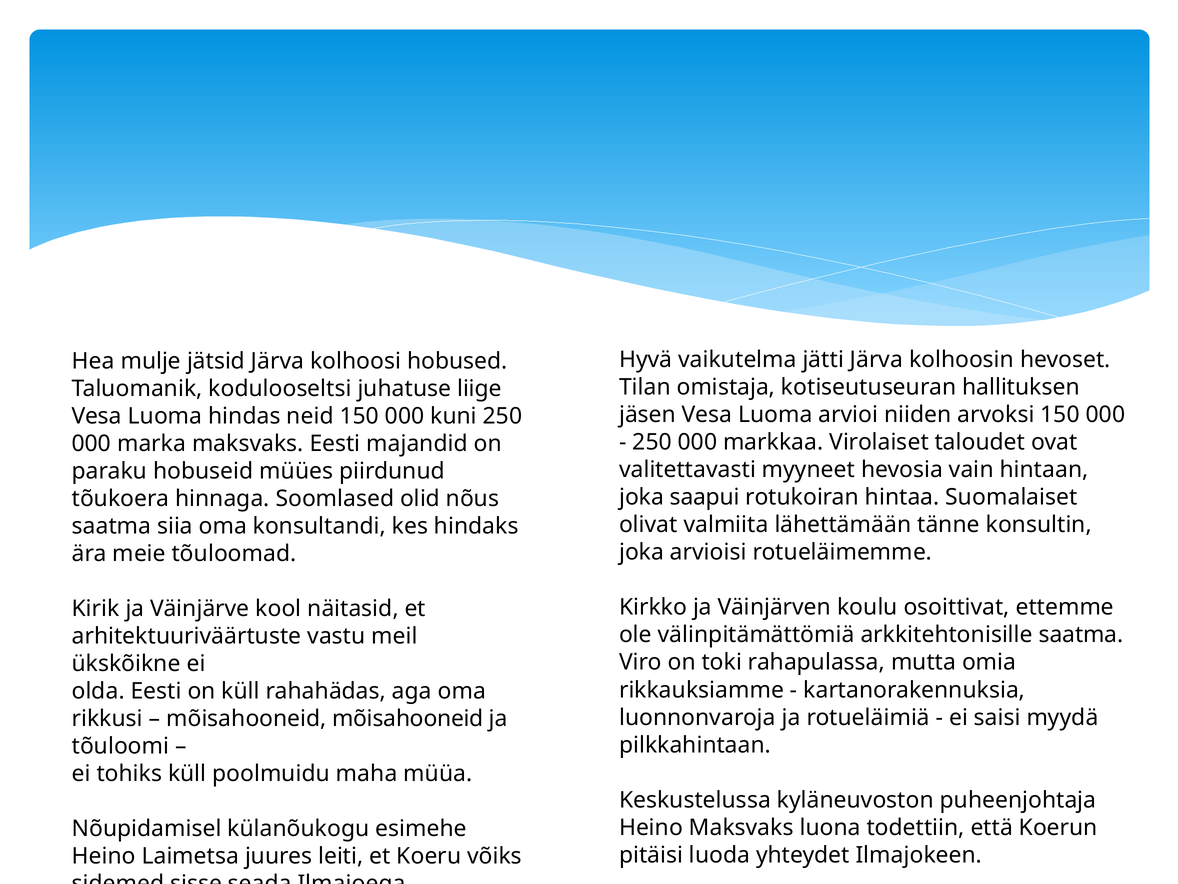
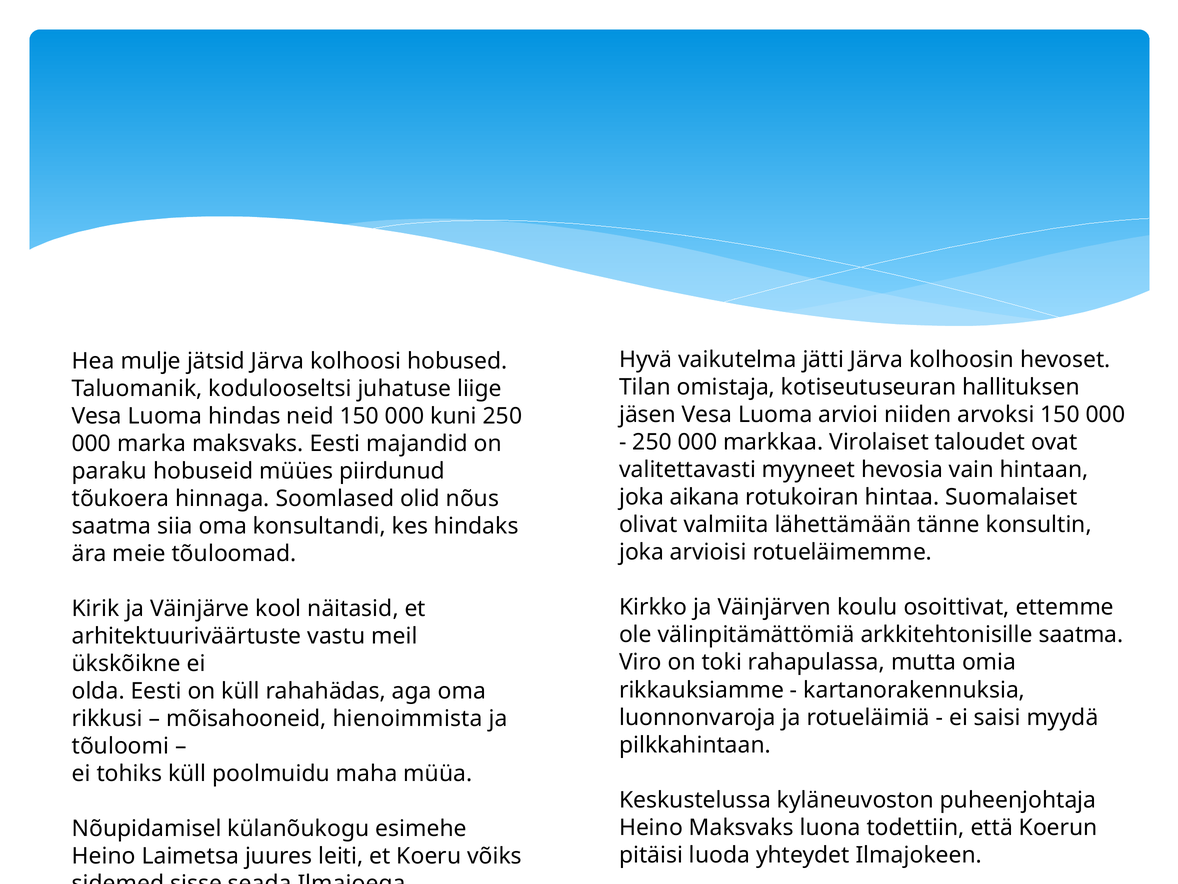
saapui: saapui -> aikana (705, 497)
mõisahooneid mõisahooneid: mõisahooneid -> hienoimmista (408, 718)
